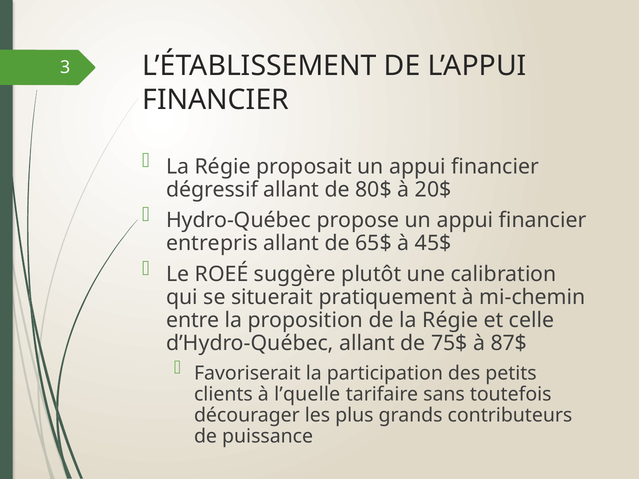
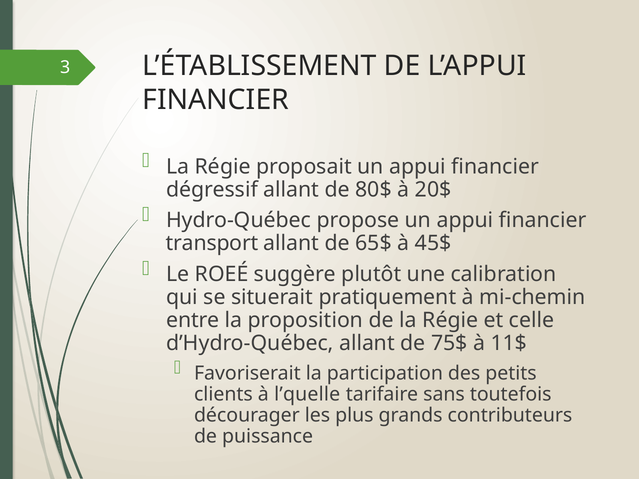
entrepris: entrepris -> transport (212, 244)
87$: 87$ -> 11$ (509, 343)
